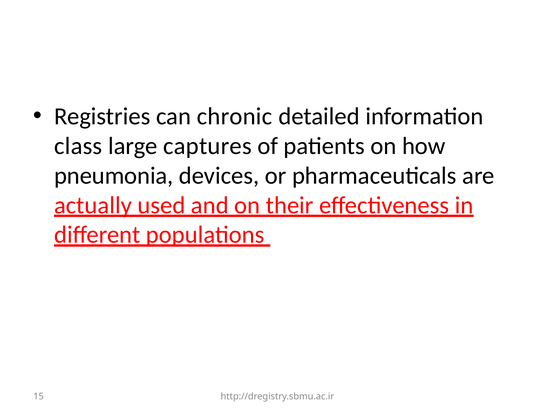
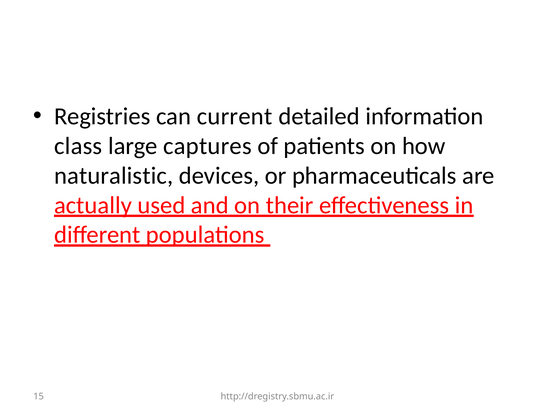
chronic: chronic -> current (235, 116)
pneumonia: pneumonia -> naturalistic (114, 176)
